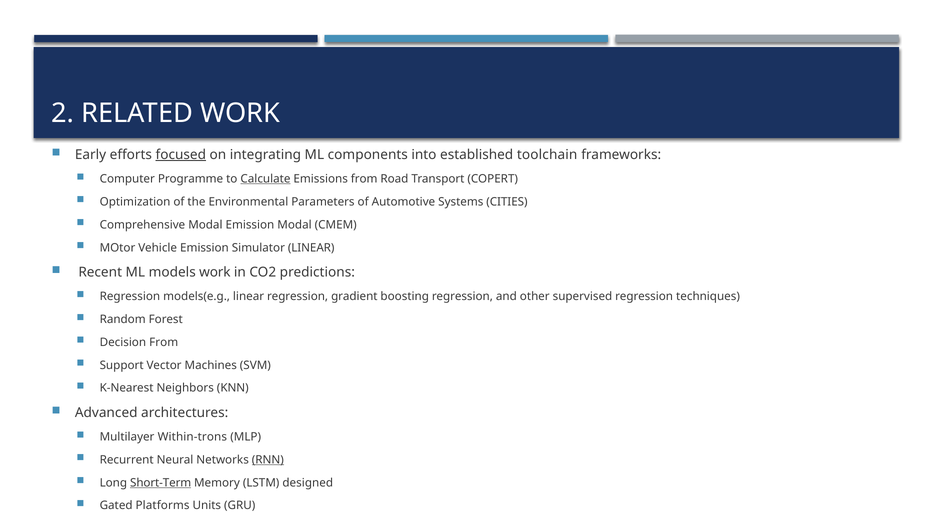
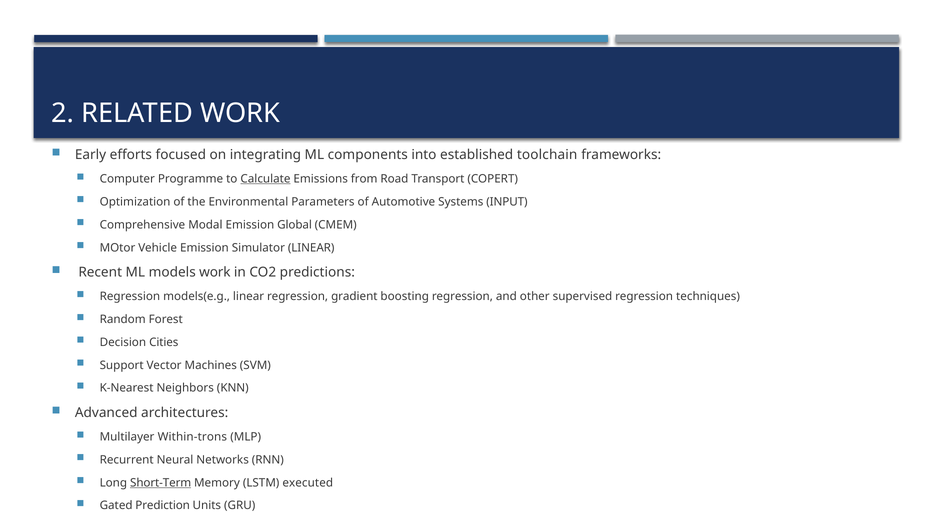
focused underline: present -> none (181, 155)
CITIES: CITIES -> INPUT (507, 202)
Emission Modal: Modal -> Global (295, 225)
Decision From: From -> Cities (164, 342)
RNN underline: present -> none (268, 460)
designed: designed -> executed (308, 483)
Platforms: Platforms -> Prediction (163, 505)
